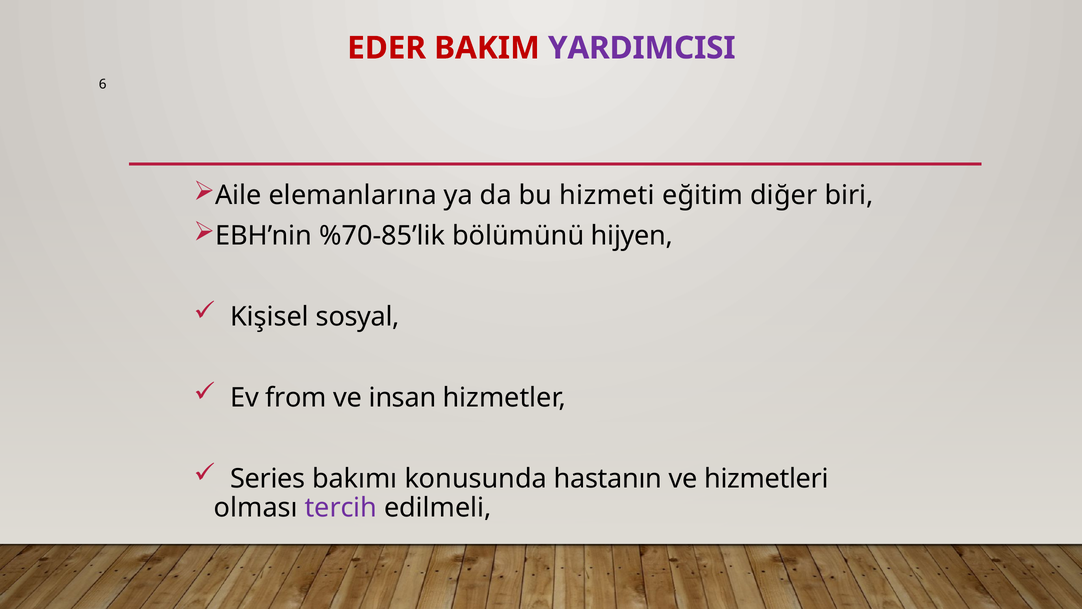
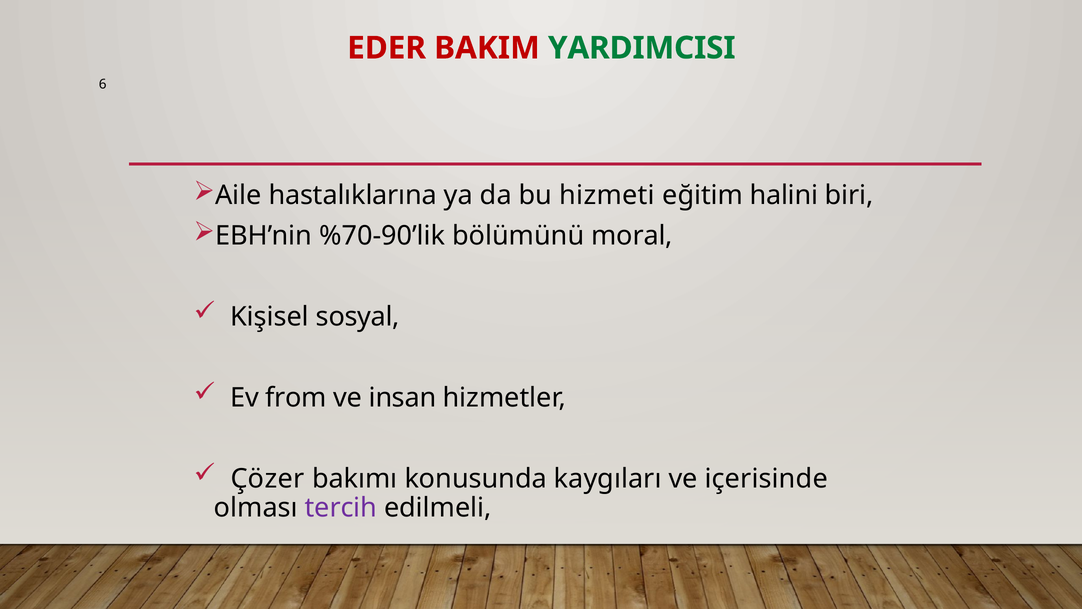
YARDIMCISI colour: purple -> green (642, 48)
elemanlarına: elemanlarına -> hastalıklarına (353, 195)
diğer: diğer -> halini (784, 195)
%70-85’lik: %70-85’lik -> %70-90’lik (382, 236)
hijyen: hijyen -> moral (632, 236)
Series: Series -> Çözer (267, 478)
hastanın: hastanın -> kaygıları (608, 478)
hizmetleri: hizmetleri -> içerisinde (766, 478)
